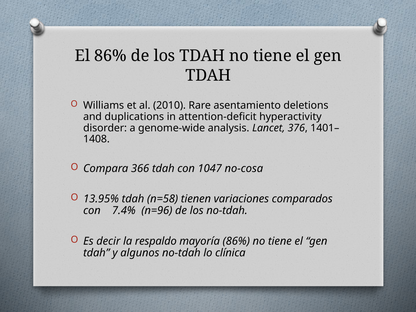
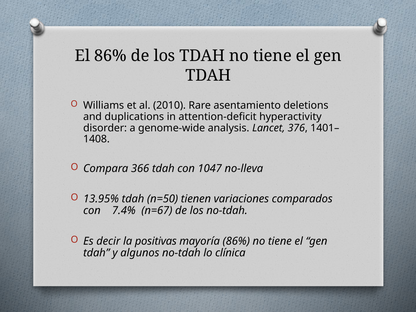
no-cosa: no-cosa -> no-lleva (244, 168)
n=58: n=58 -> n=50 (163, 199)
n=96: n=96 -> n=67 (157, 211)
respaldo: respaldo -> positivas (156, 241)
